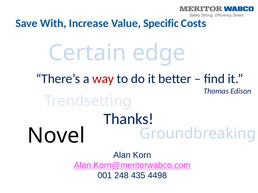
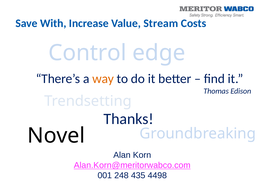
Specific: Specific -> Stream (161, 23)
Certain: Certain -> Control (87, 53)
way colour: red -> orange (103, 79)
